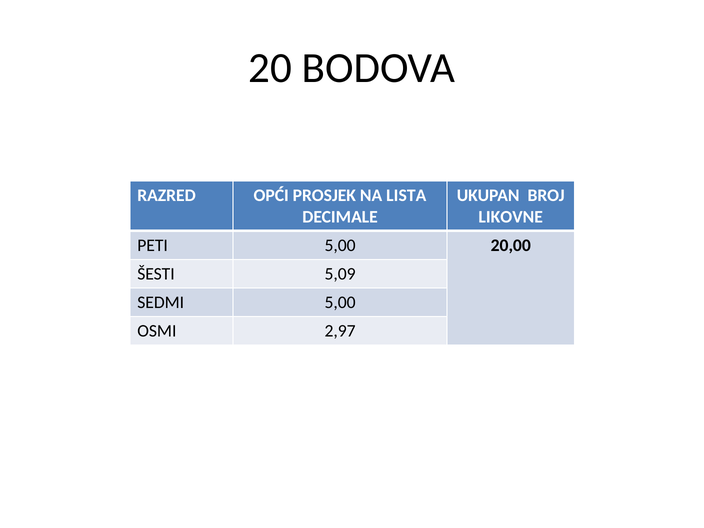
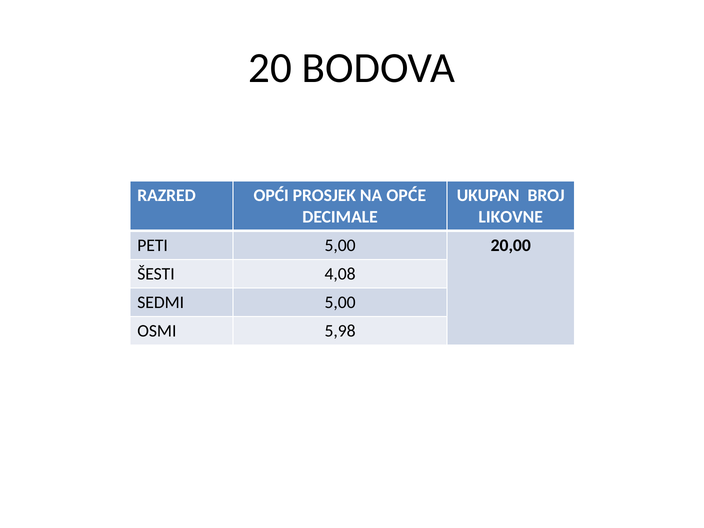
LISTA: LISTA -> OPĆE (406, 195)
5,09: 5,09 -> 4,08 (340, 274)
2,97: 2,97 -> 5,98 (340, 331)
